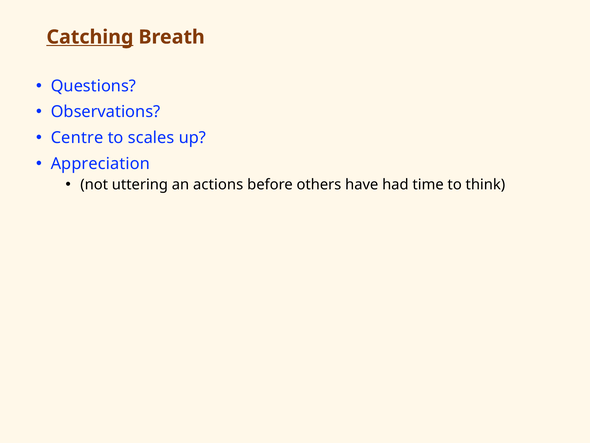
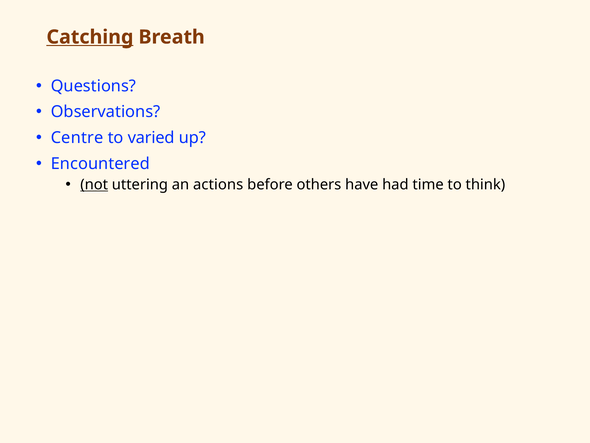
scales: scales -> varied (151, 138)
Appreciation: Appreciation -> Encountered (100, 164)
not underline: none -> present (94, 184)
